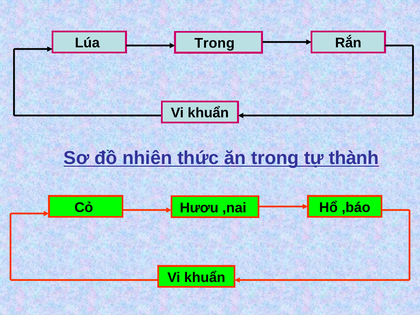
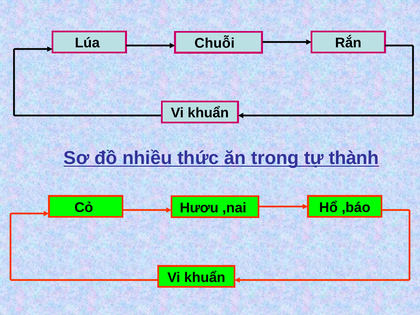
Lúa Trong: Trong -> Chuỗi (215, 43)
nhiên: nhiên -> nhiều (147, 158)
